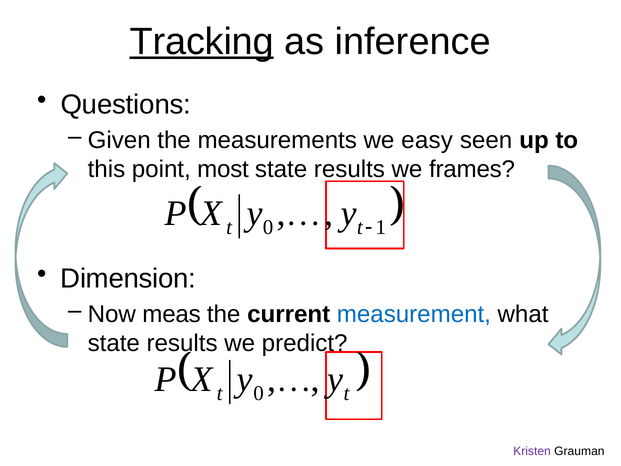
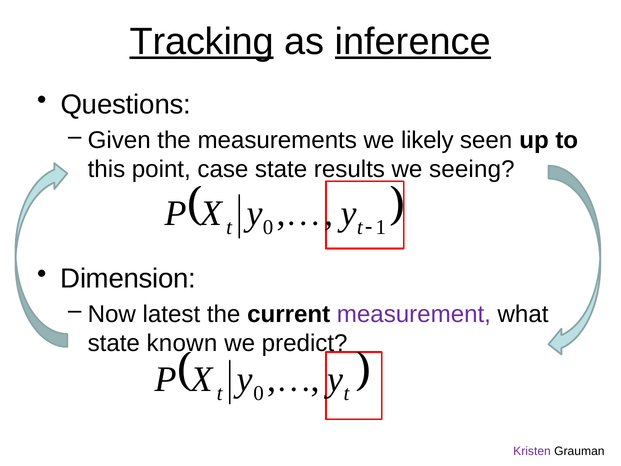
inference underline: none -> present (413, 41)
easy: easy -> likely (427, 140)
most: most -> case (223, 169)
frames: frames -> seeing (472, 169)
meas: meas -> latest (171, 314)
measurement colour: blue -> purple (414, 314)
results: results -> known (182, 343)
